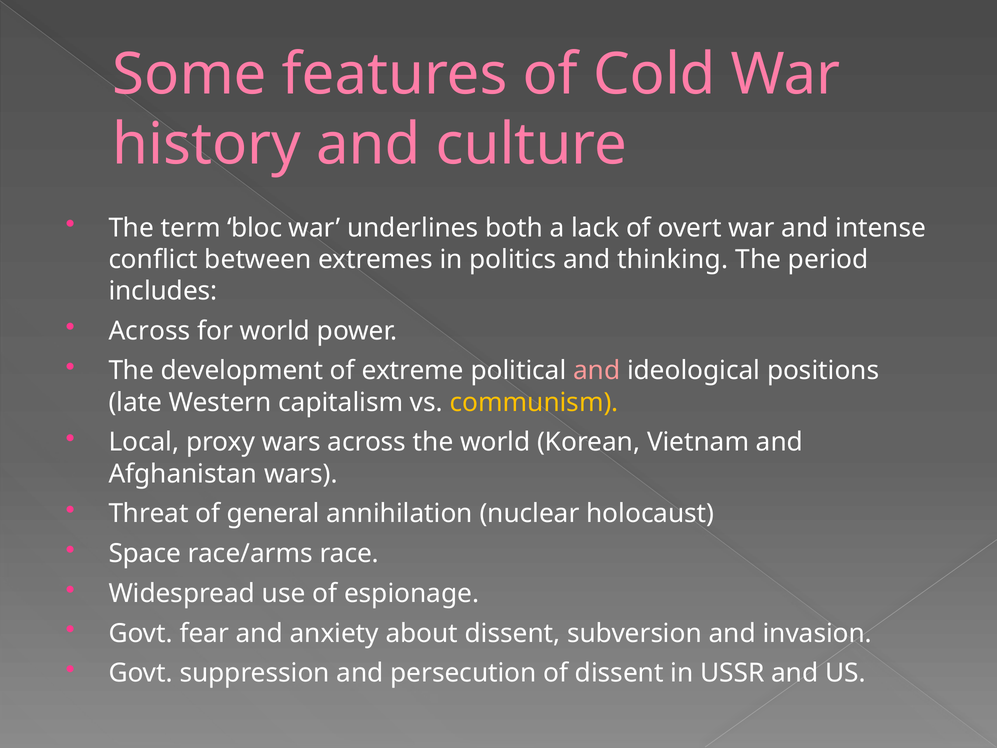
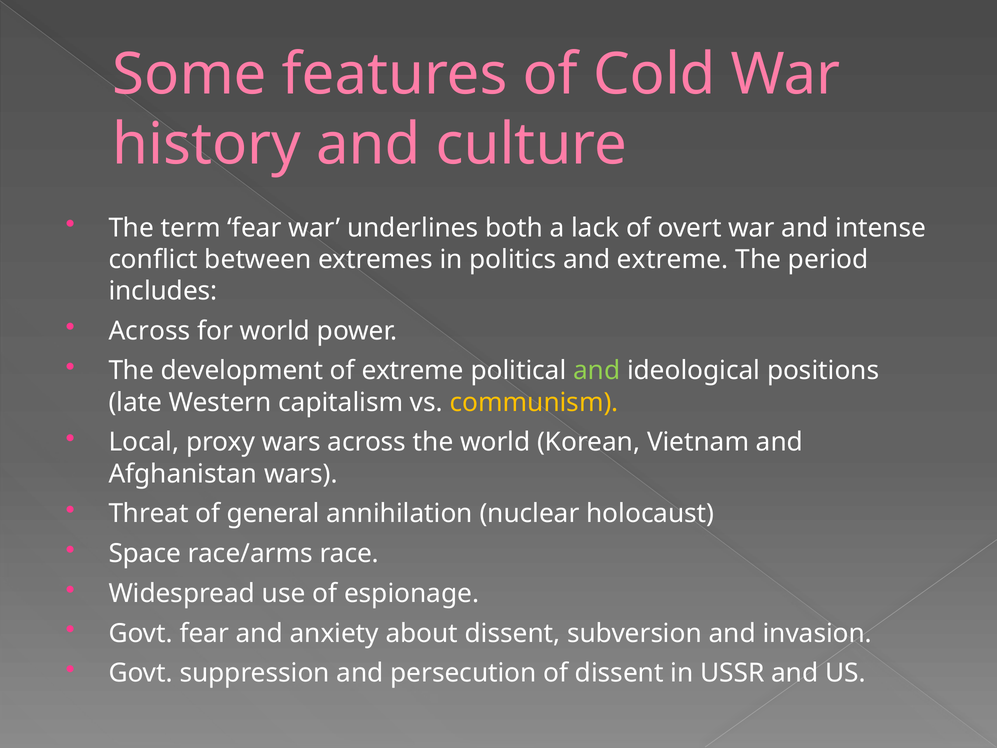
term bloc: bloc -> fear (254, 228)
and thinking: thinking -> extreme (673, 259)
and colour: pink -> light green (597, 371)
